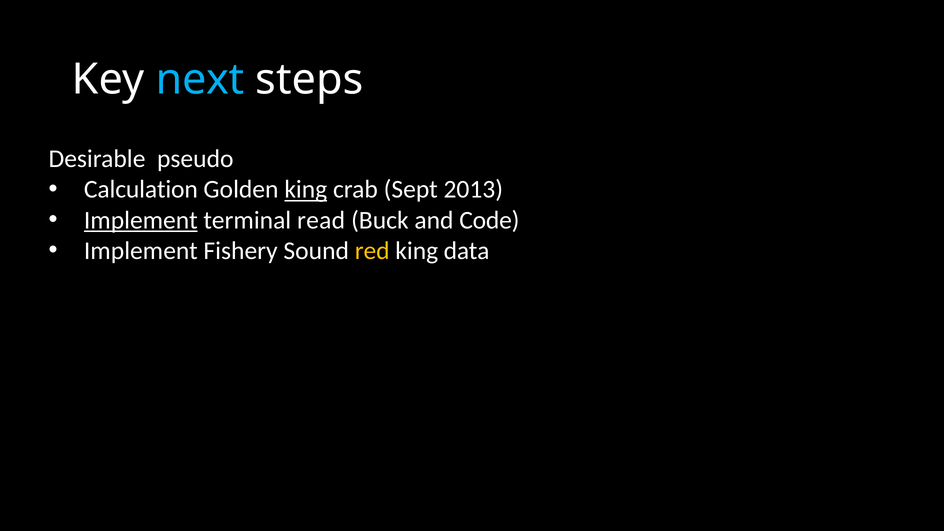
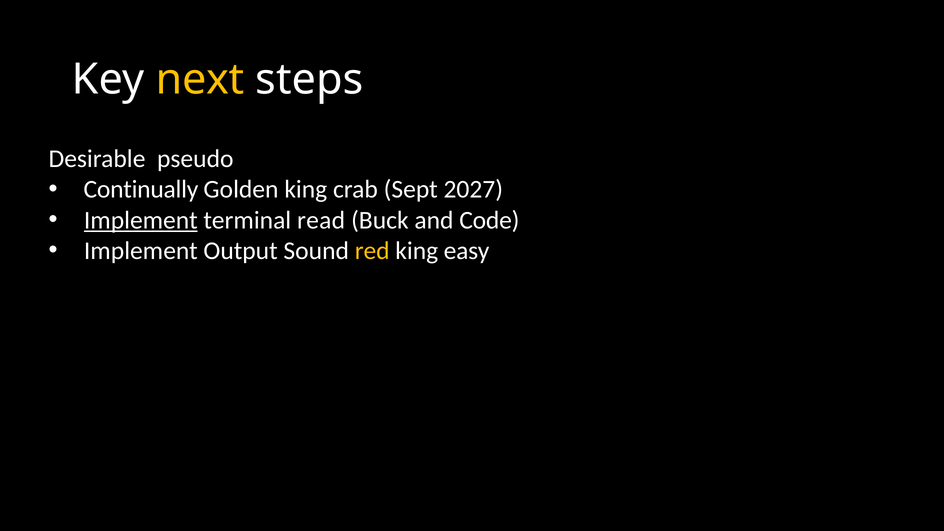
next colour: light blue -> yellow (200, 79)
Calculation: Calculation -> Continually (141, 190)
king underline: present -> none (306, 190)
2013: 2013 -> 2027 (473, 190)
Fishery: Fishery -> Output (241, 251)
data: data -> easy (467, 251)
